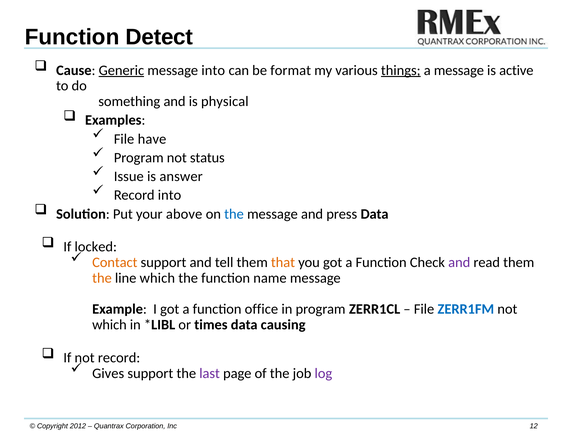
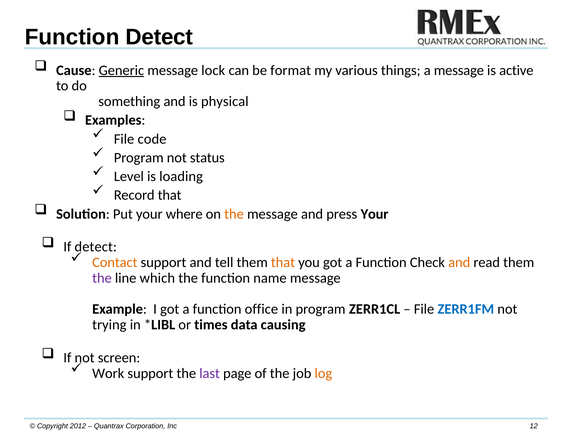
message into: into -> lock (213, 70)
things underline: present -> none (401, 70)
have: have -> code (152, 139)
Issue: Issue -> Level (129, 176)
answer: answer -> loading (181, 176)
Record into: into -> that (170, 195)
above: above -> where (184, 214)
the colour: blue -> orange (234, 214)
press Data: Data -> Your (375, 214)
If locked: locked -> detect (96, 247)
and colour: purple -> orange (459, 262)
the colour: orange -> purple (102, 278)
which: which -> trying (109, 325)
not record: record -> screen (119, 358)
Gives: Gives -> Work (108, 373)
log colour: purple -> orange (323, 373)
